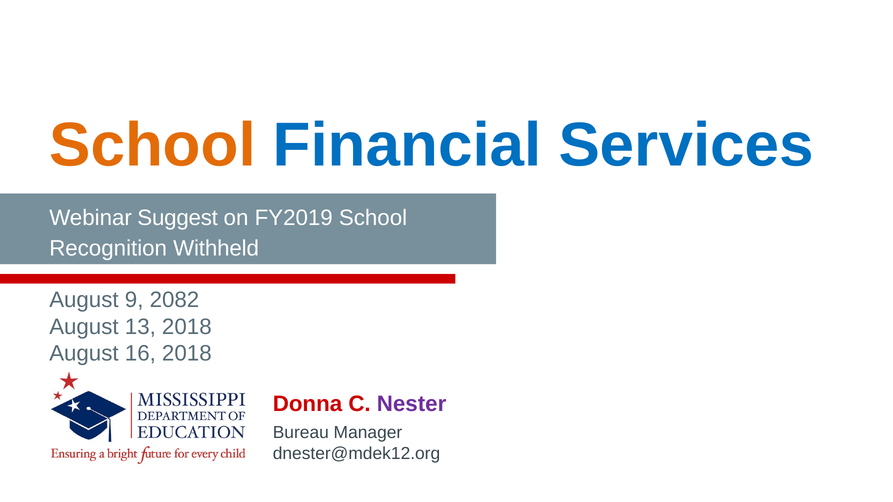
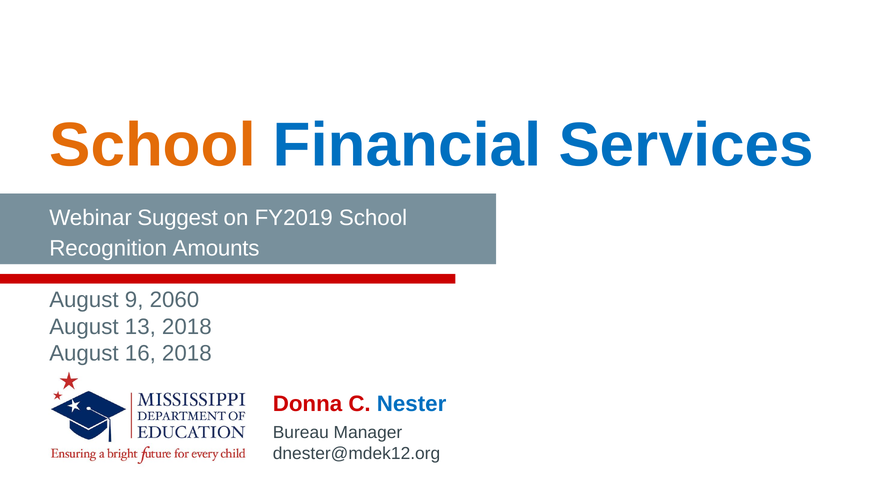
Withheld: Withheld -> Amounts (216, 249)
2082: 2082 -> 2060 (174, 300)
Nester colour: purple -> blue (412, 404)
